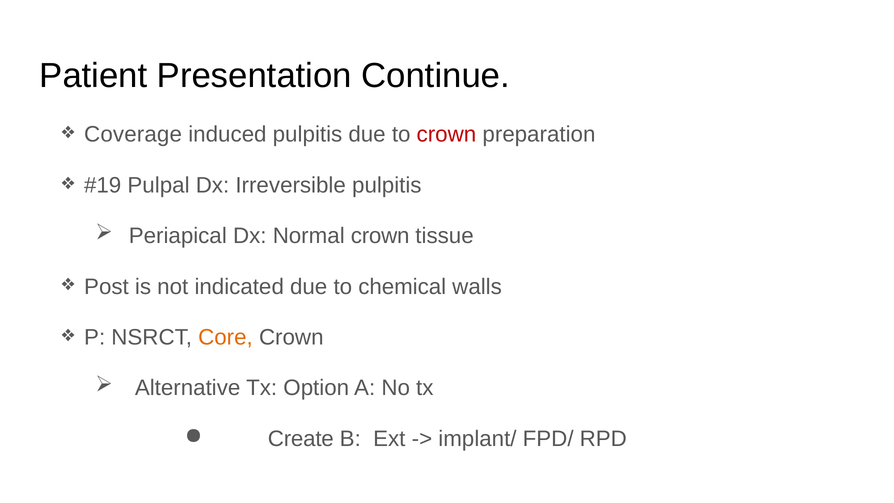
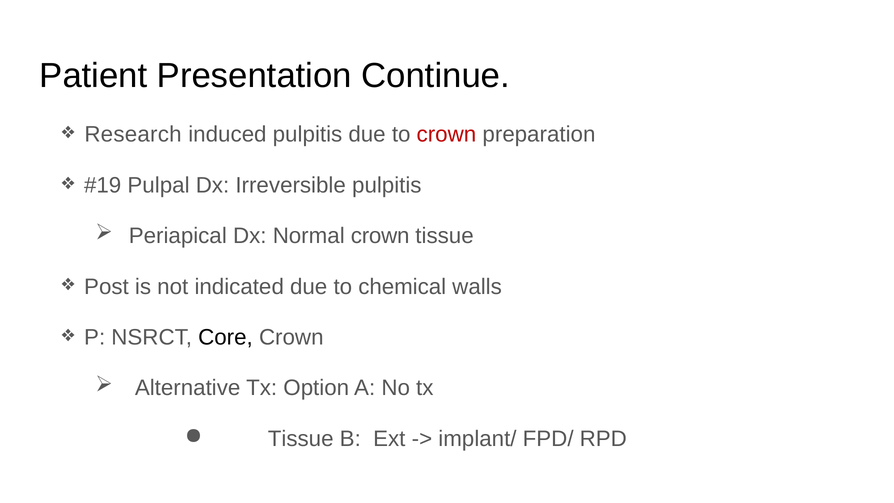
Coverage: Coverage -> Research (133, 135)
Core colour: orange -> black (225, 337)
Create: Create -> Tissue (301, 439)
